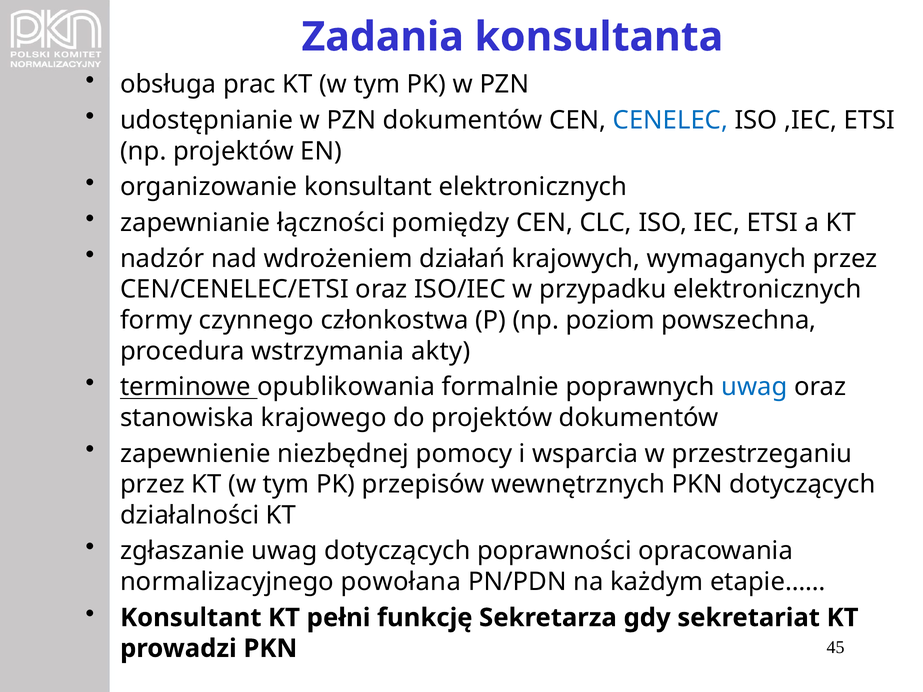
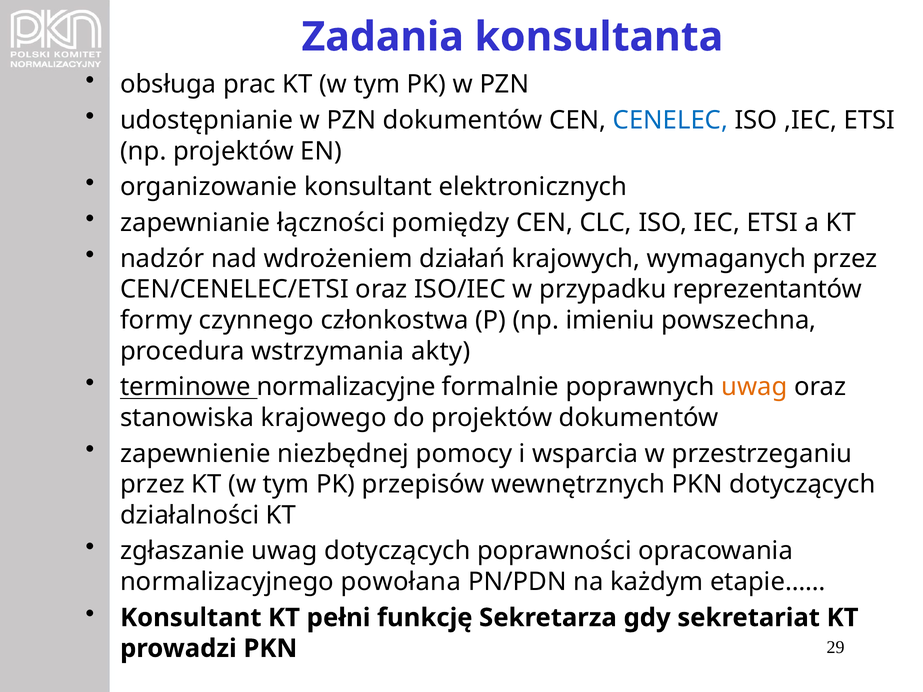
przypadku elektronicznych: elektronicznych -> reprezentantów (767, 290)
poziom: poziom -> imieniu (610, 320)
opublikowania: opublikowania -> normalizacyjne (346, 387)
uwag colour: blue -> orange (754, 387)
45: 45 -> 29 (836, 647)
